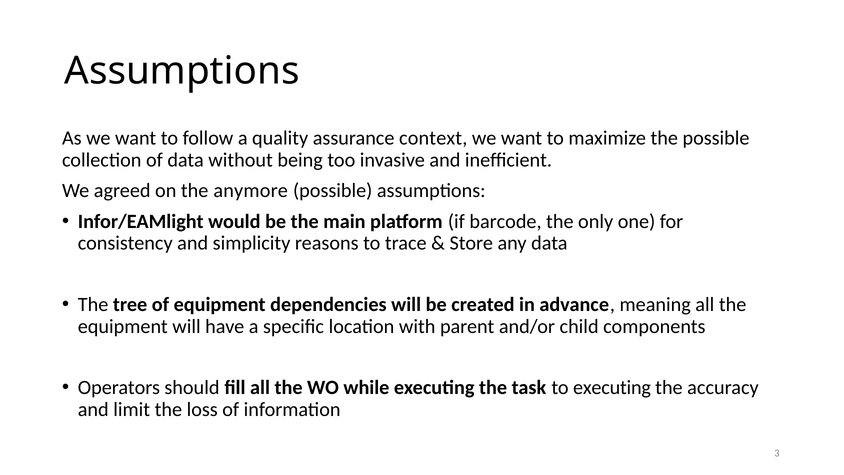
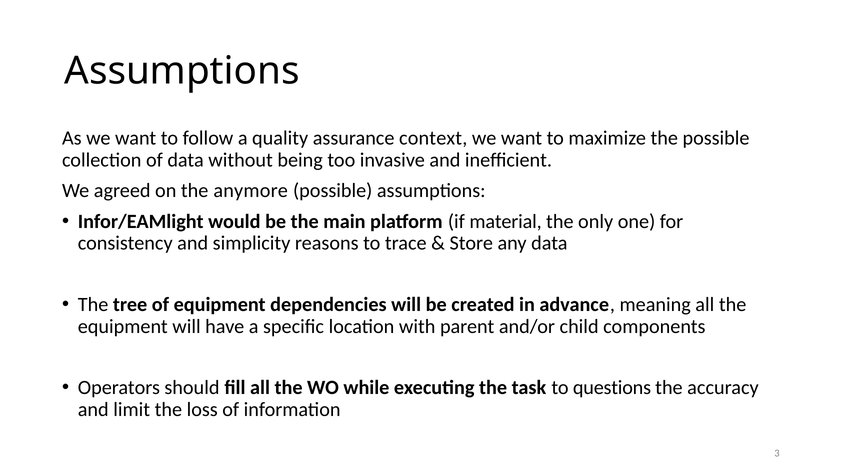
barcode: barcode -> material (506, 221)
to executing: executing -> questions (612, 387)
